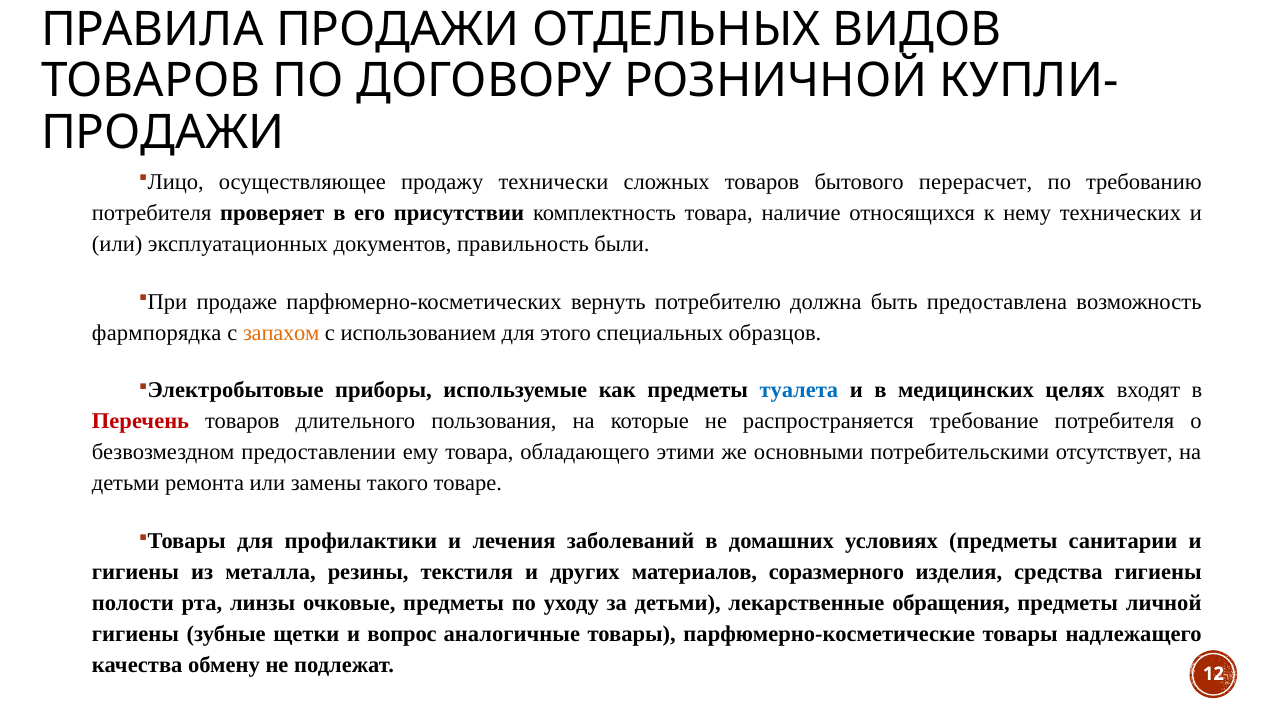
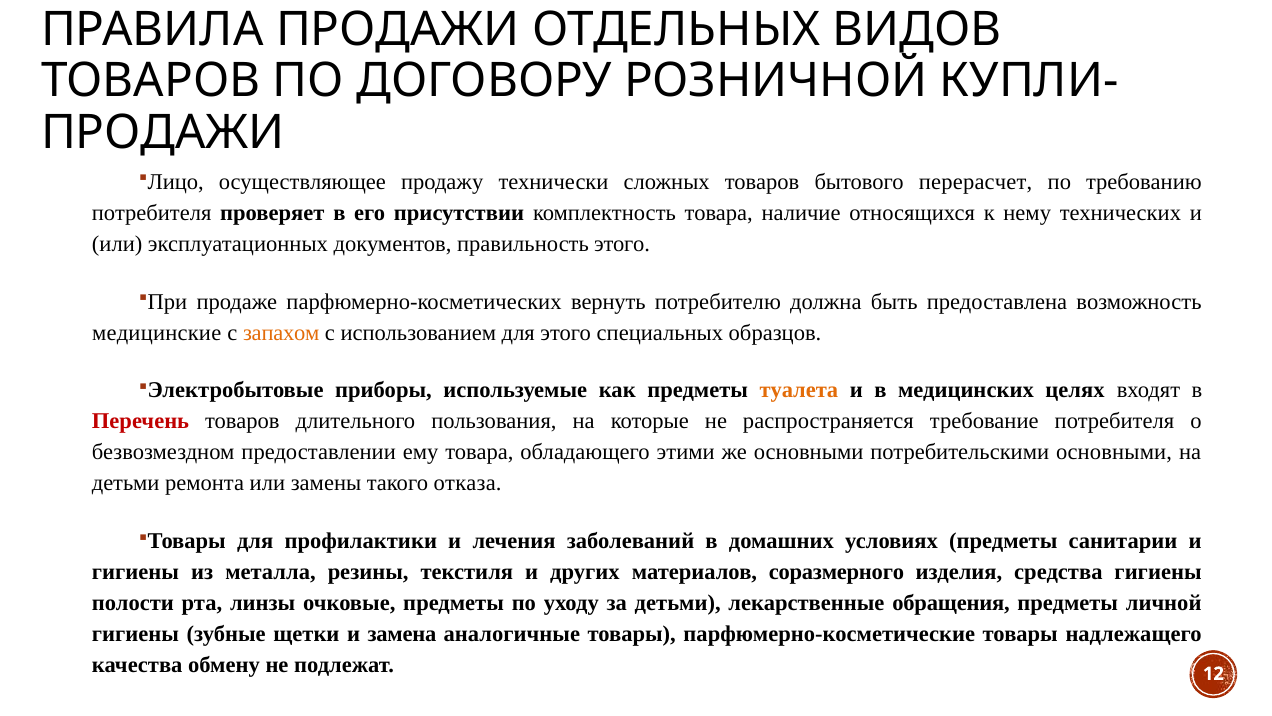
правильность были: были -> этого (622, 244)
фармпорядка: фармпорядка -> медицинские (157, 332)
туалета colour: blue -> orange (799, 390)
потребительскими отсутствует: отсутствует -> основными (1114, 452)
товаре: товаре -> отказа (468, 483)
вопрос: вопрос -> замена (402, 634)
